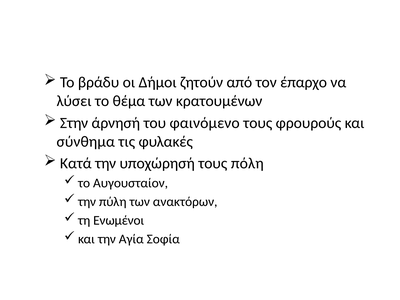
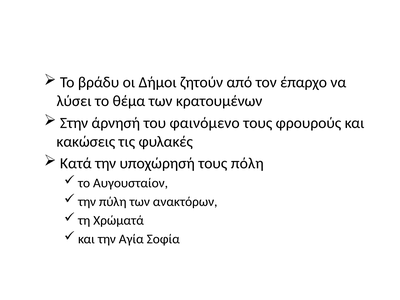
σύνθημα: σύνθημα -> κακώσεις (86, 142)
Ενωμένοι: Ενωμένοι -> Χρώματά (119, 221)
